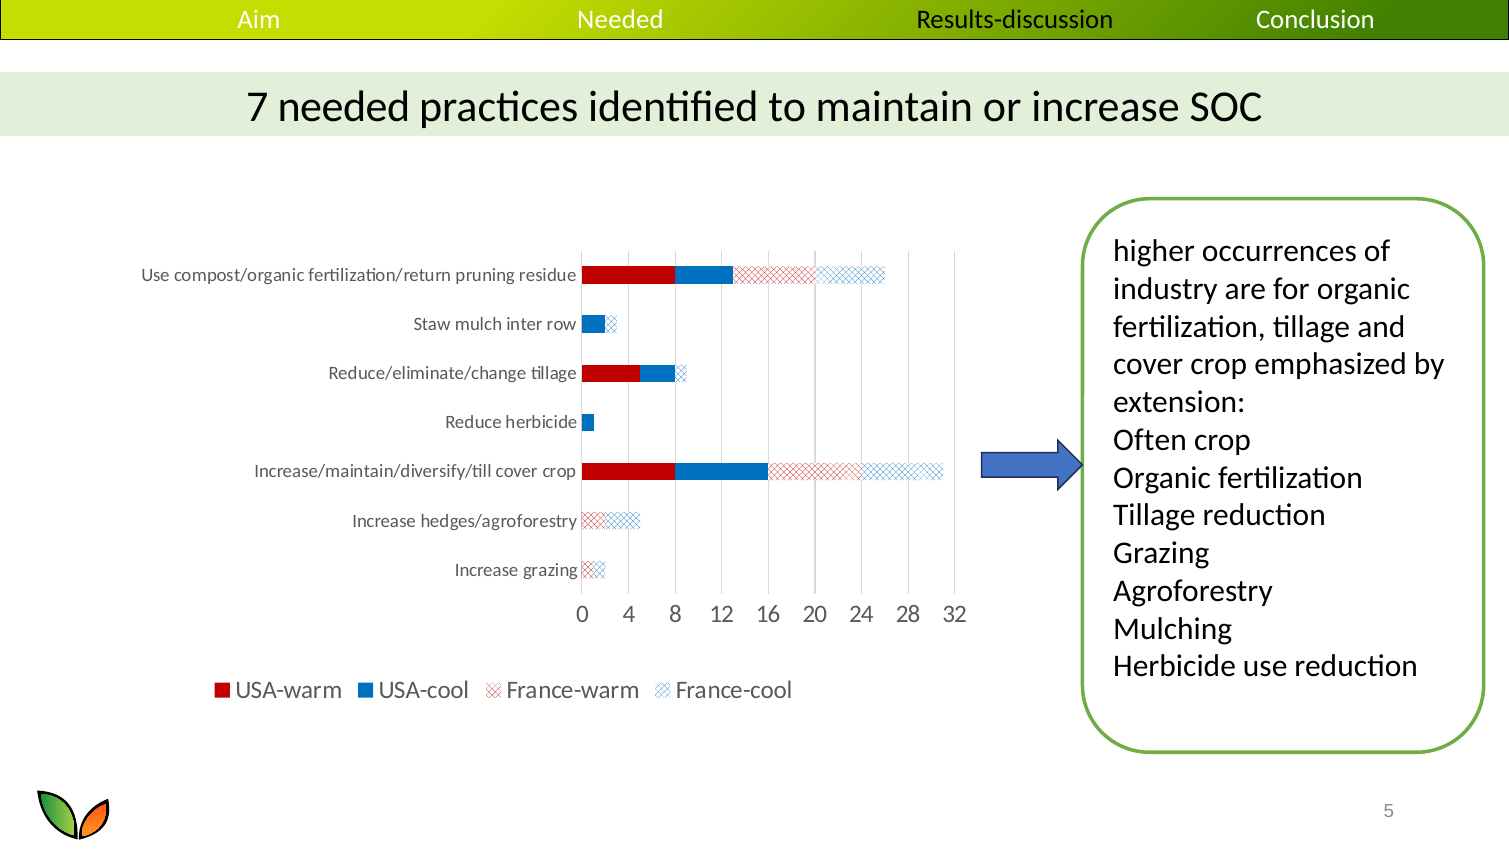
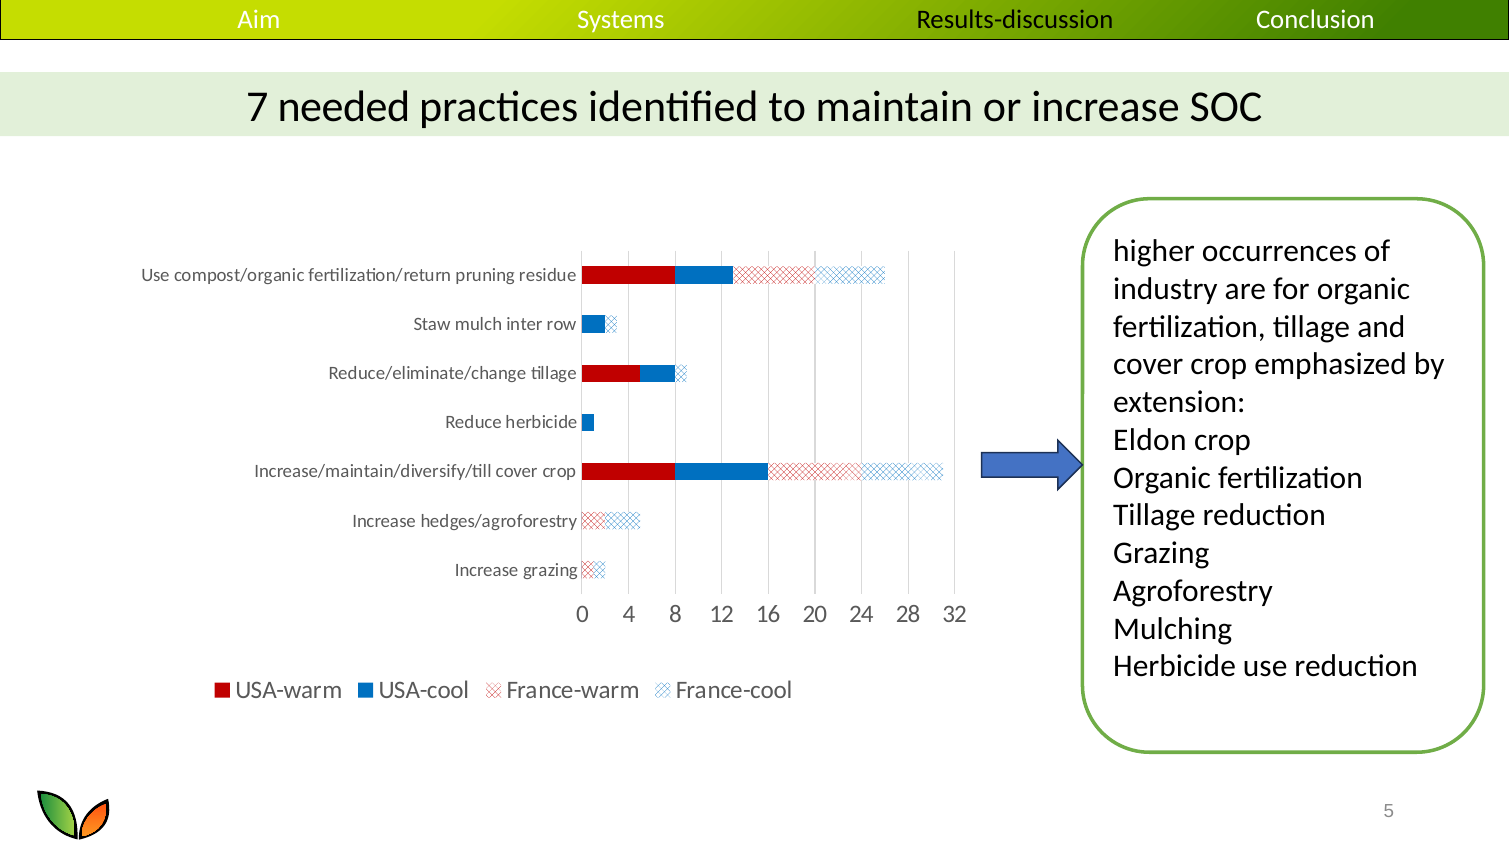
Aim Needed: Needed -> Systems (621, 20)
Often: Often -> Eldon (1150, 440)
